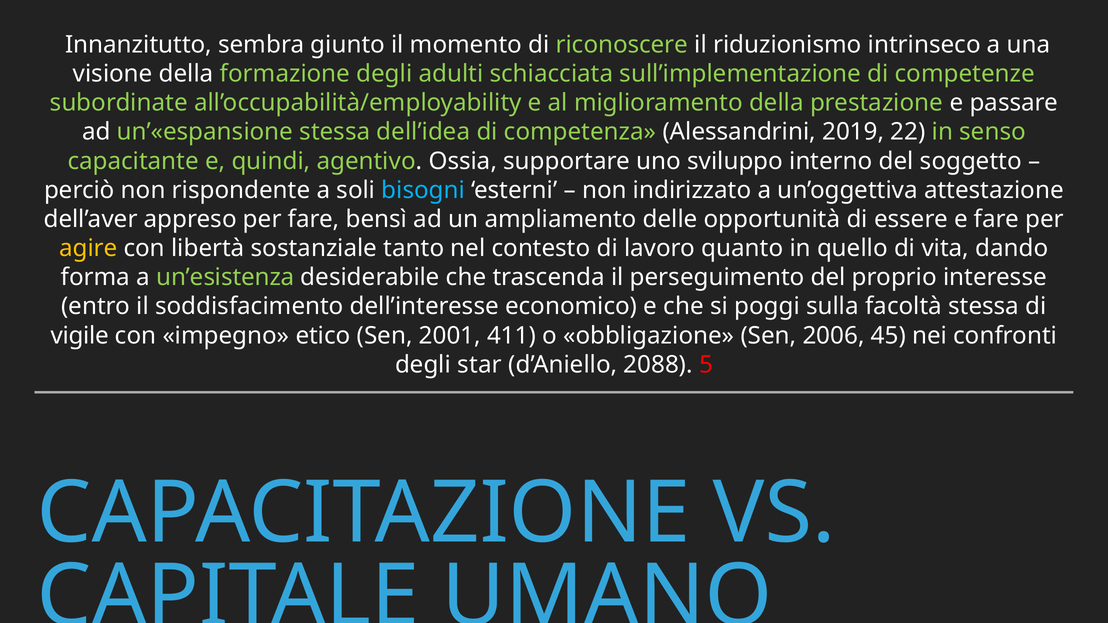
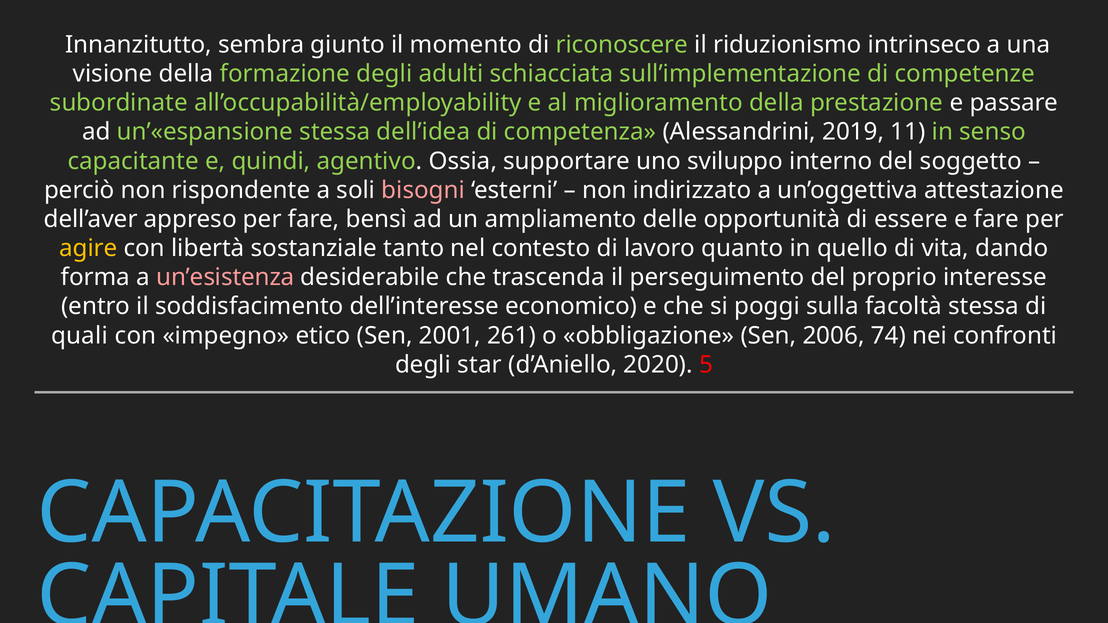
22: 22 -> 11 (908, 132)
bisogni colour: light blue -> pink (423, 190)
un’esistenza colour: light green -> pink (225, 277)
vigile: vigile -> quali (80, 336)
411: 411 -> 261 (512, 336)
45: 45 -> 74 (888, 336)
2088: 2088 -> 2020 (658, 365)
